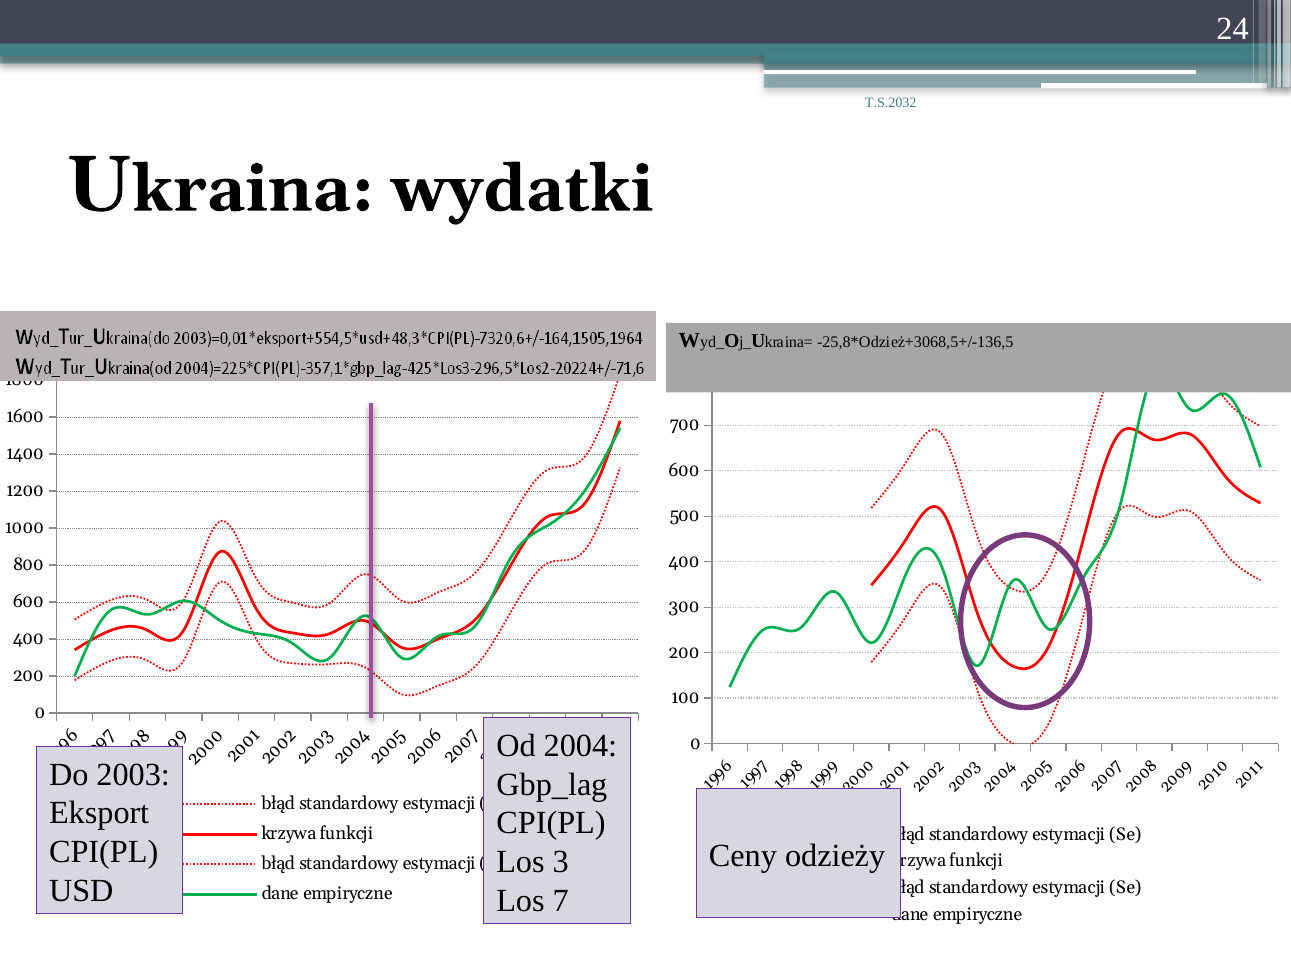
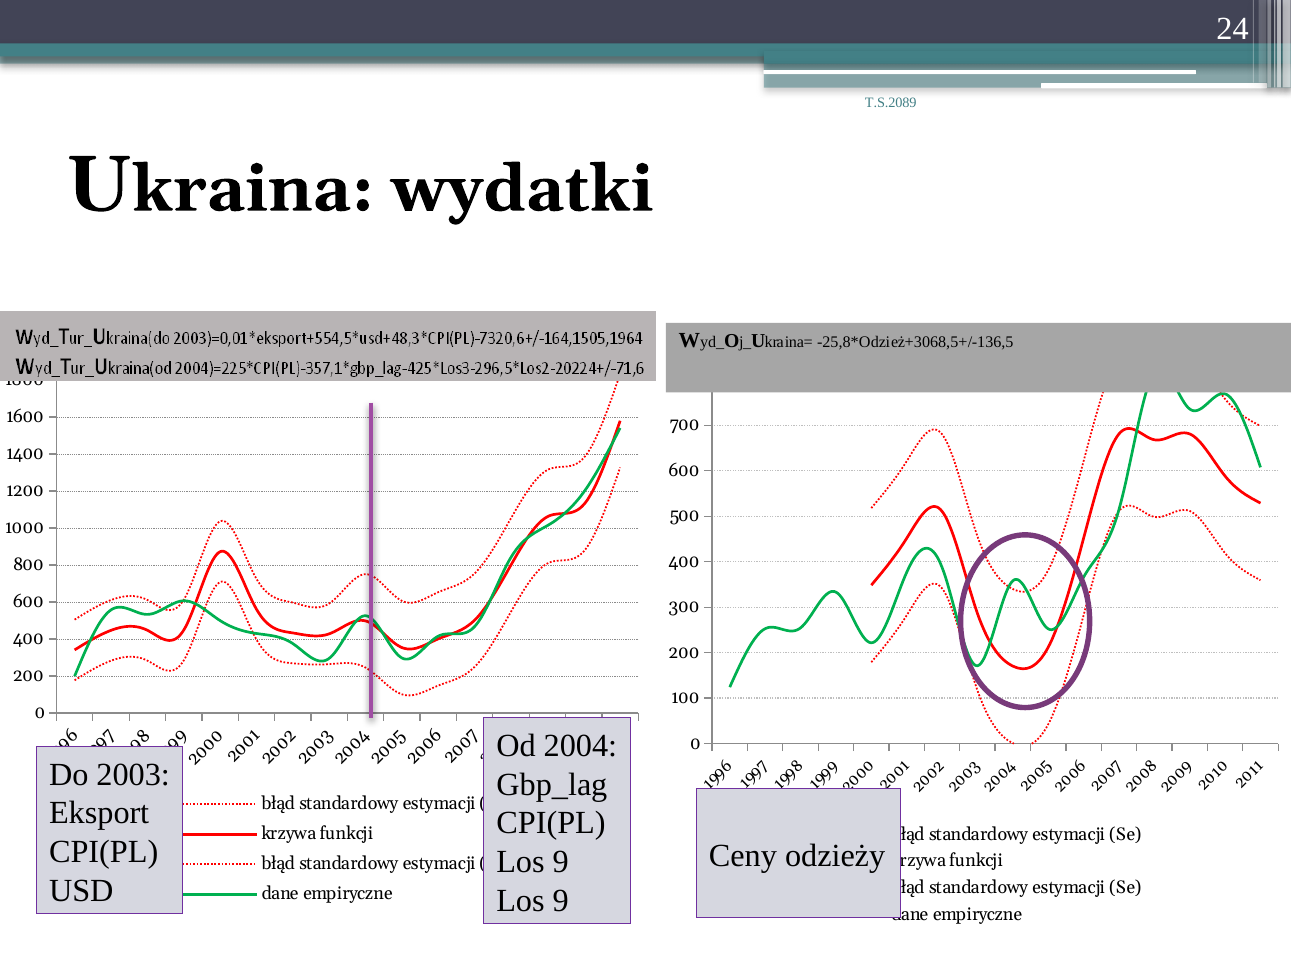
T.S.2032: T.S.2032 -> T.S.2089 (891, 103)
3: 3 -> 9 (561, 862)
7: 7 -> 9 (561, 901)
